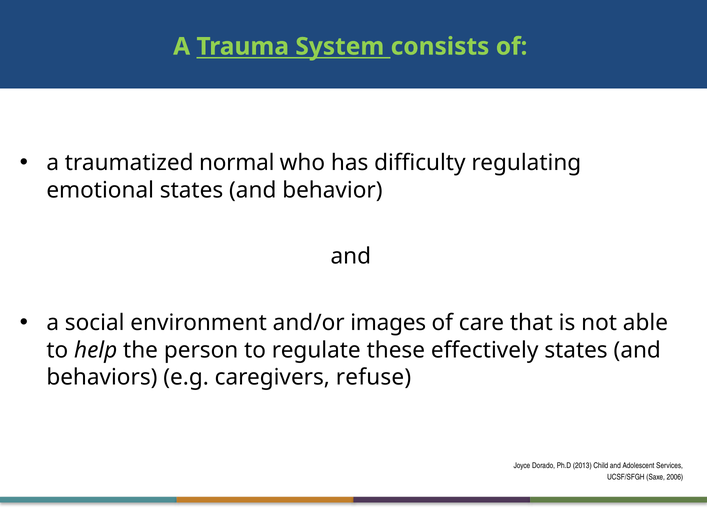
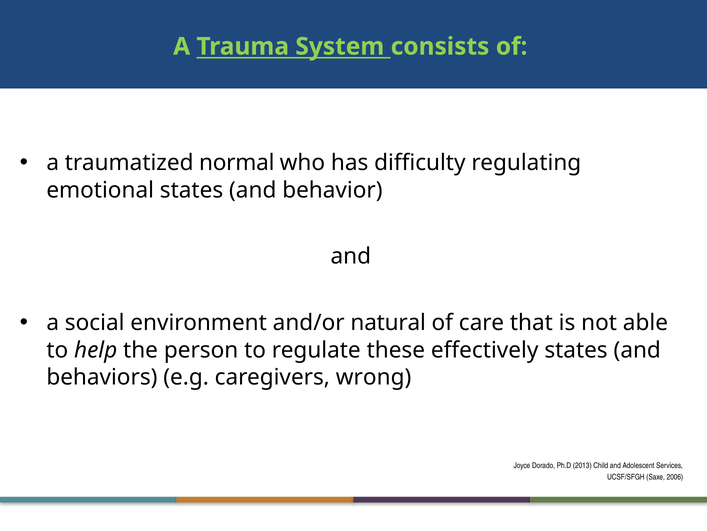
images: images -> natural (388, 323)
refuse: refuse -> wrong (374, 377)
